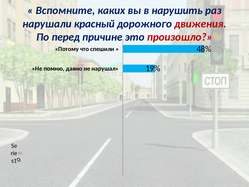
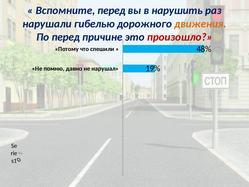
Вспомните каких: каких -> перед (111, 11)
красный: красный -> гибелью (94, 24)
движения colour: red -> orange (200, 24)
